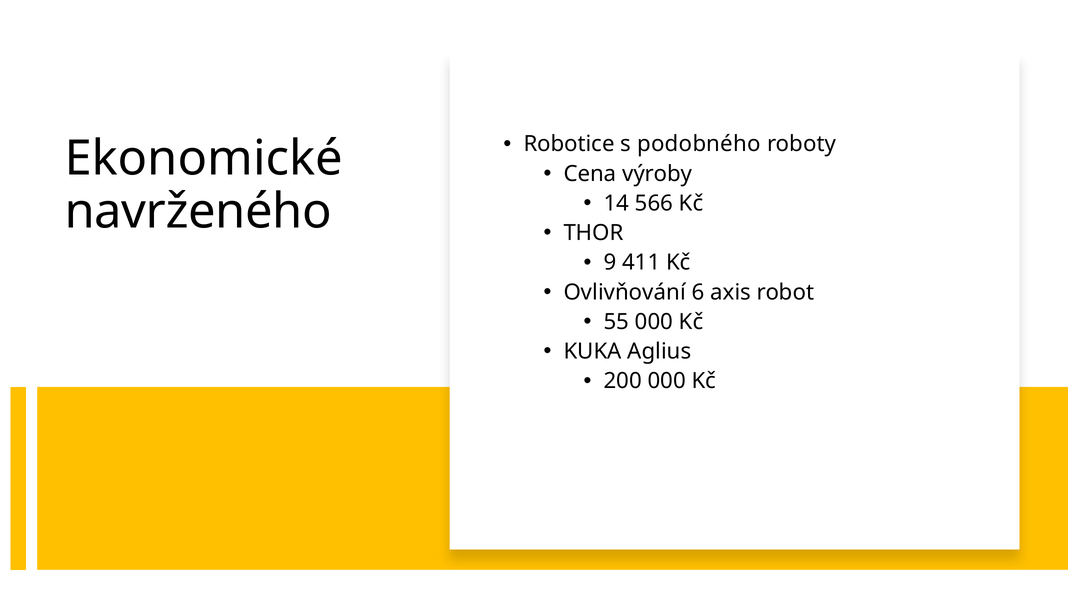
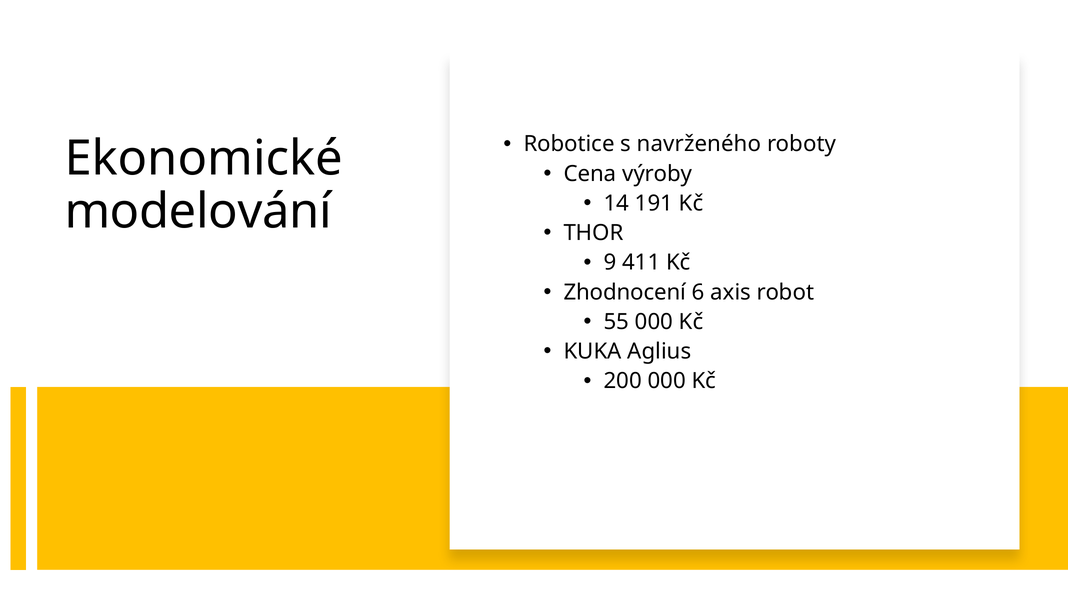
podobného: podobného -> navrženého (699, 144)
566: 566 -> 191 (654, 203)
navrženého: navrženého -> modelování (198, 211)
Ovlivňování: Ovlivňování -> Zhodnocení (625, 292)
